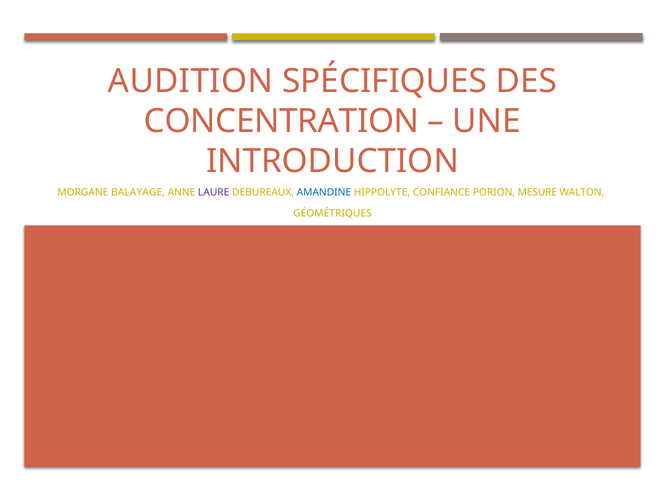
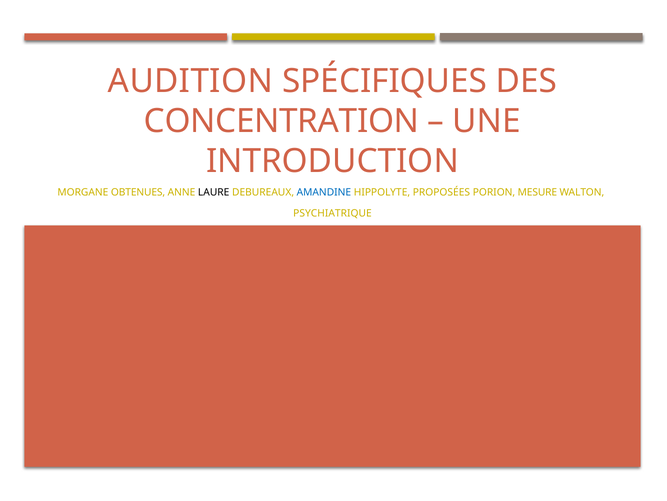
BALAYAGE: BALAYAGE -> OBTENUES (138, 192)
LAURE colour: purple -> black (214, 192)
CONFIANCE: CONFIANCE -> PROPOSÉES (441, 192)
GÉOMÉTRIQUES: GÉOMÉTRIQUES -> PSYCHIATRIQUE (332, 213)
